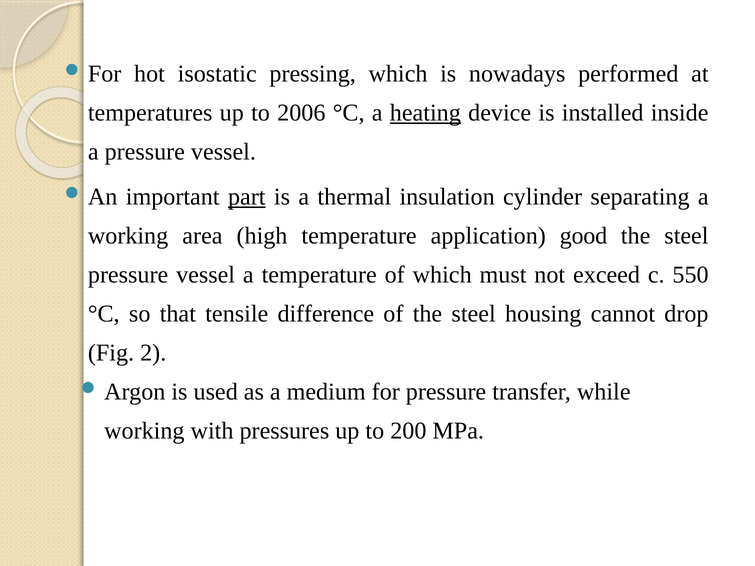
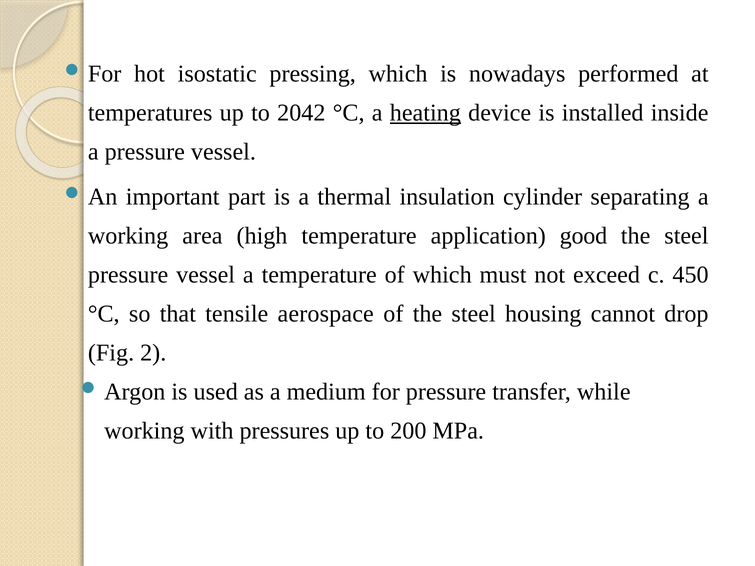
2006: 2006 -> 2042 (301, 113)
part underline: present -> none (247, 197)
550: 550 -> 450 (691, 275)
difference: difference -> aerospace (326, 314)
